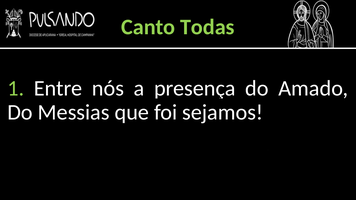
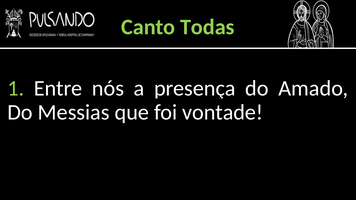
sejamos: sejamos -> vontade (223, 112)
